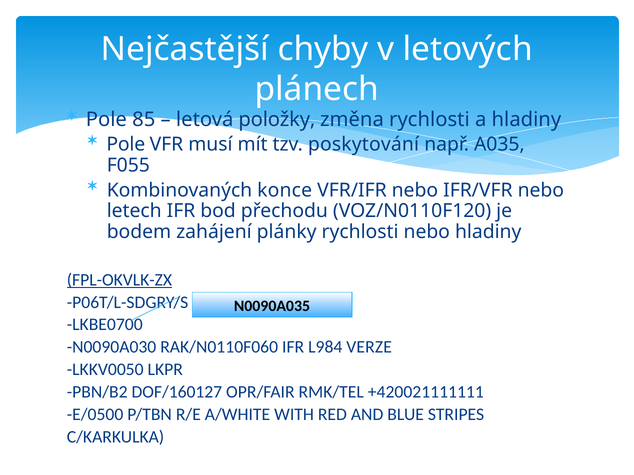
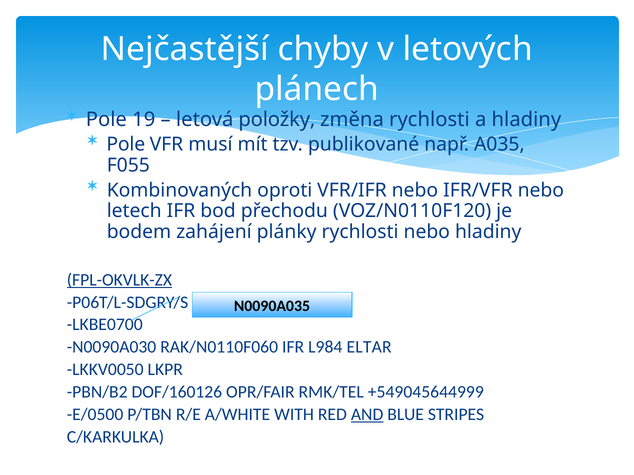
85: 85 -> 19 (144, 120)
poskytování: poskytování -> publikované (364, 145)
konce: konce -> oproti (285, 190)
VERZE: VERZE -> ELTAR (369, 348)
DOF/160127: DOF/160127 -> DOF/160126 (177, 392)
+420021111111: +420021111111 -> +549045644999 (426, 392)
AND underline: none -> present (367, 415)
